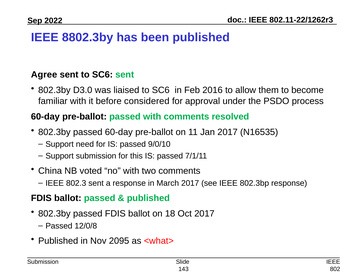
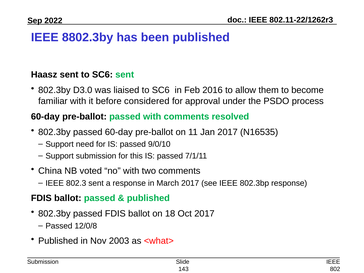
Agree: Agree -> Haasz (44, 75)
2095: 2095 -> 2003 (119, 241)
